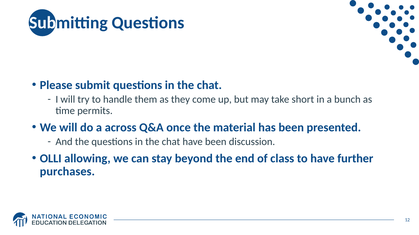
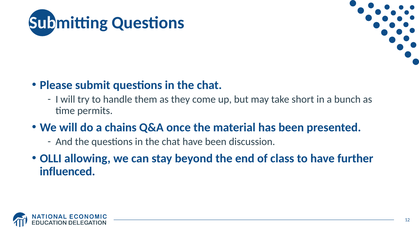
across: across -> chains (121, 128)
purchases: purchases -> influenced (67, 172)
